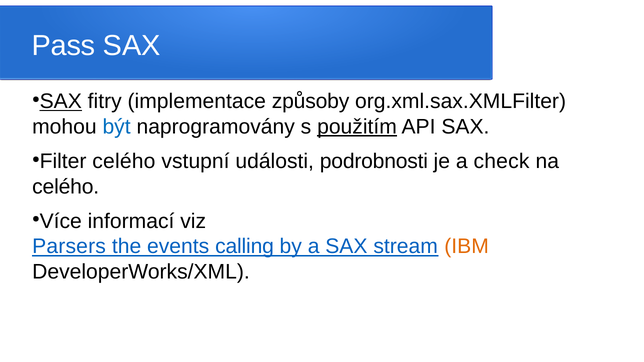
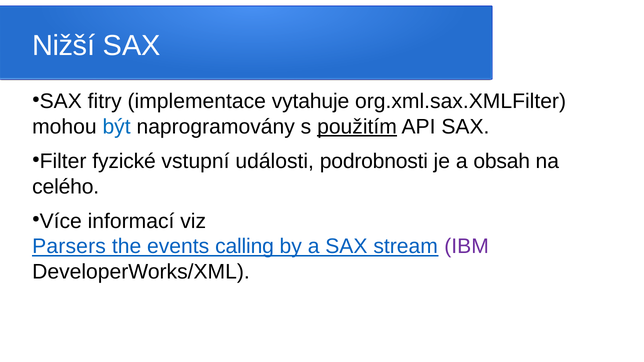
Pass: Pass -> Nižší (64, 46)
SAX underline: present -> none (61, 102)
způsoby: způsoby -> vytahuje (311, 102)
Filter celého: celého -> fyzické (124, 161)
check: check -> obsah (502, 161)
IBM colour: orange -> purple (467, 247)
